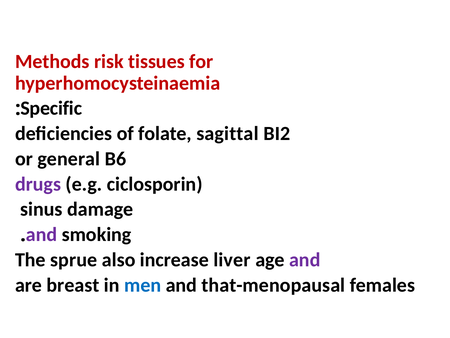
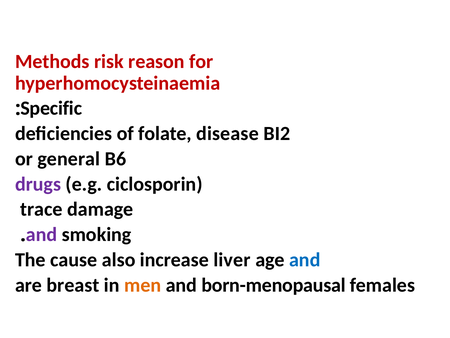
tissues: tissues -> reason (156, 61)
sagittal: sagittal -> disease (227, 133)
sinus: sinus -> trace (41, 209)
sprue: sprue -> cause (74, 259)
and colour: purple -> blue (305, 259)
men colour: blue -> orange (143, 285)
that-menopausal: that-menopausal -> born-menopausal (274, 285)
